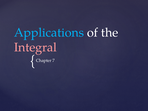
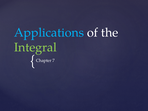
Integral colour: pink -> light green (35, 47)
